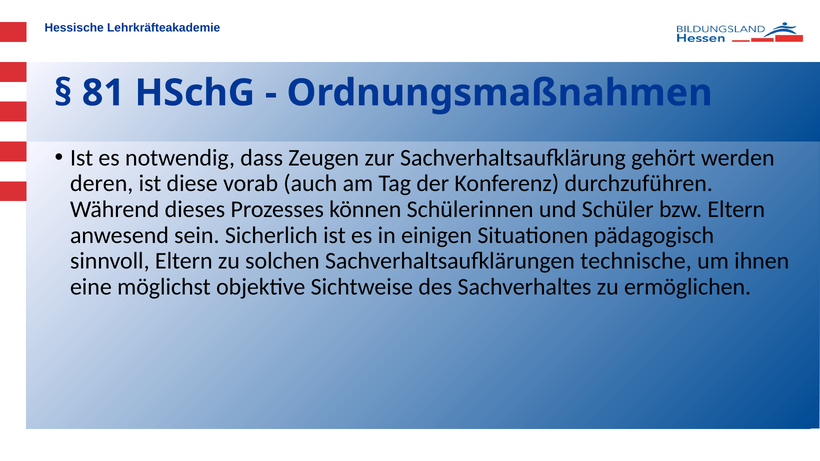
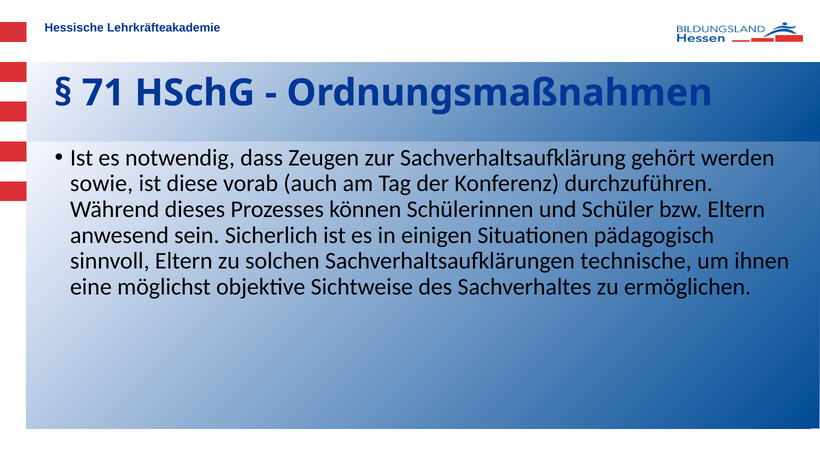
81: 81 -> 71 (103, 93)
deren: deren -> sowie (102, 184)
